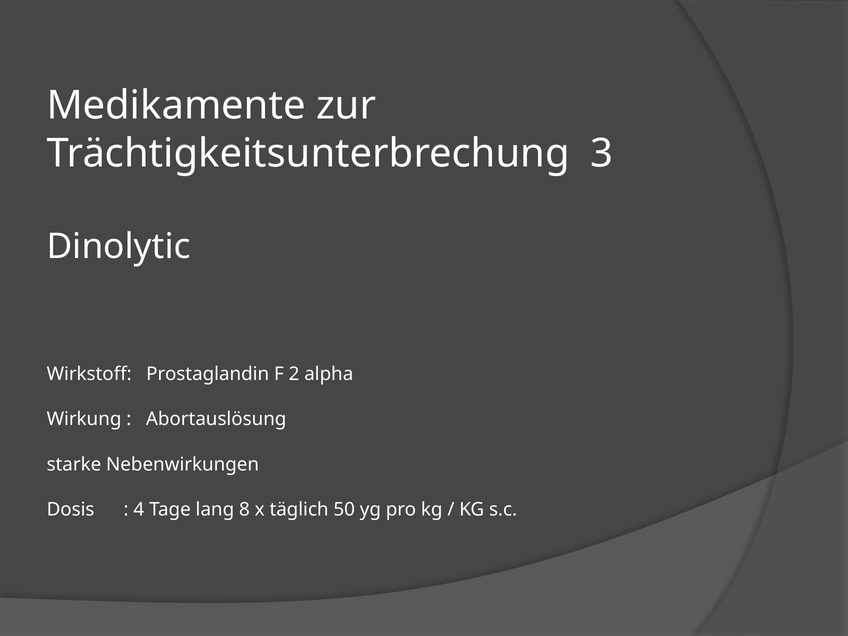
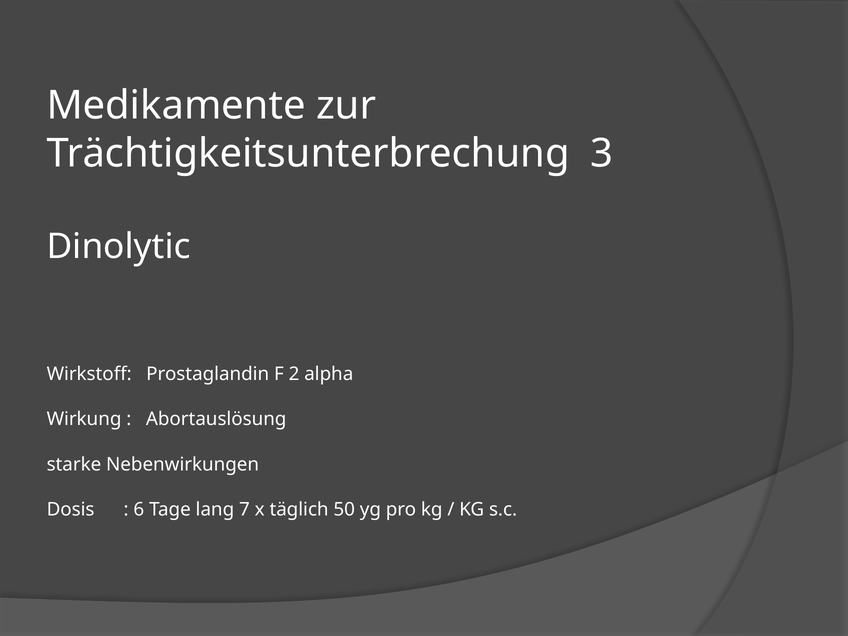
4: 4 -> 6 (139, 510)
8: 8 -> 7 (244, 510)
